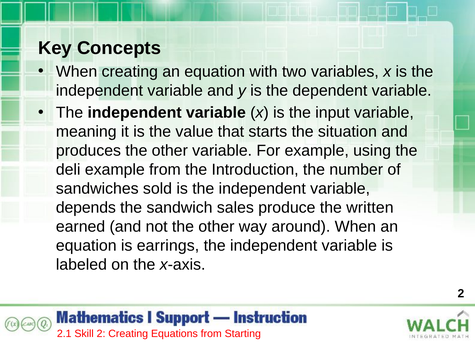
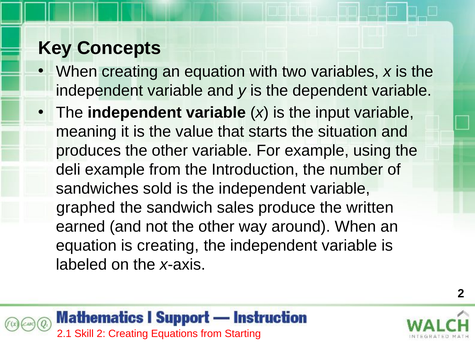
depends: depends -> graphed (86, 208)
is earrings: earrings -> creating (168, 246)
